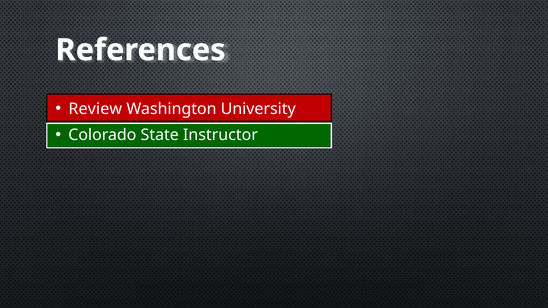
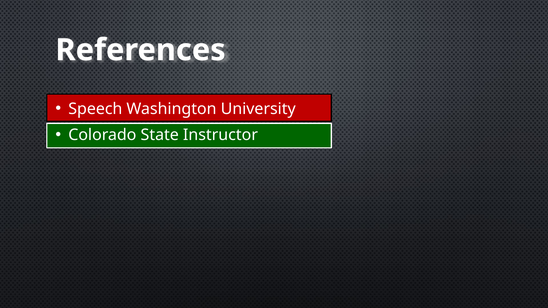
Review: Review -> Speech (95, 109)
